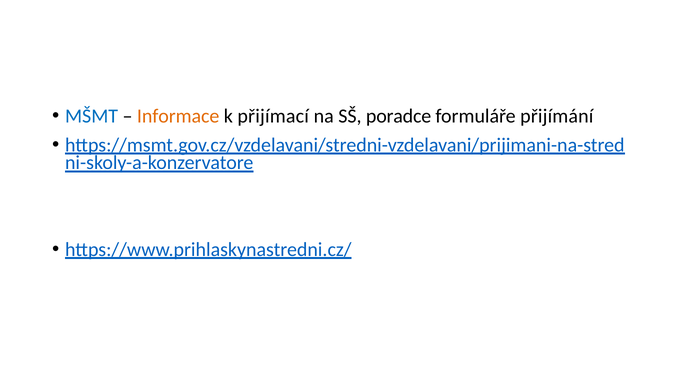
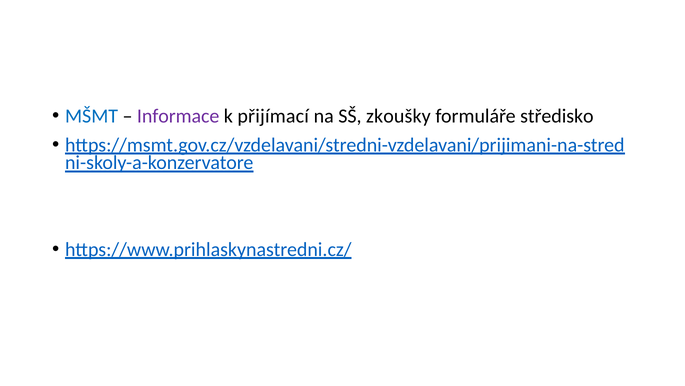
Informace colour: orange -> purple (178, 116)
poradce: poradce -> zkoušky (398, 116)
přijímání: přijímání -> středisko (557, 116)
